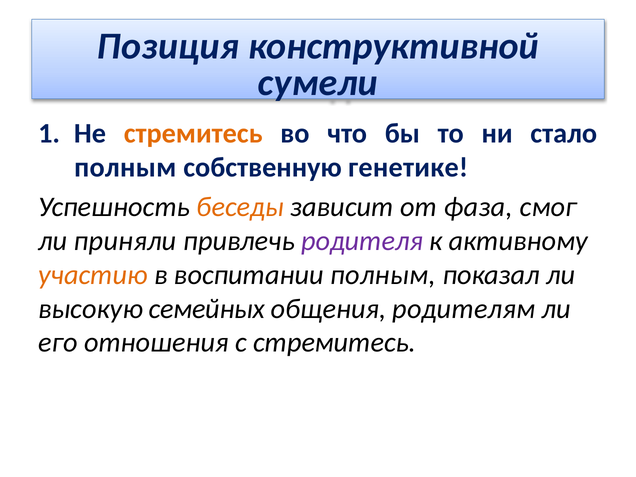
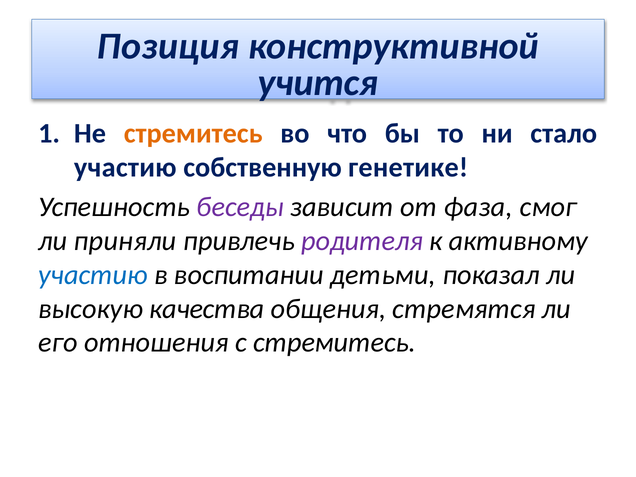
сумели: сумели -> учится (318, 83)
полным: полным -> участию (125, 167)
беседы colour: orange -> purple (240, 207)
участию colour: orange -> blue (93, 275)
воспитании полным: полным -> детьми (383, 275)
семейных: семейных -> качества (207, 309)
родителям: родителям -> стремятся (464, 309)
